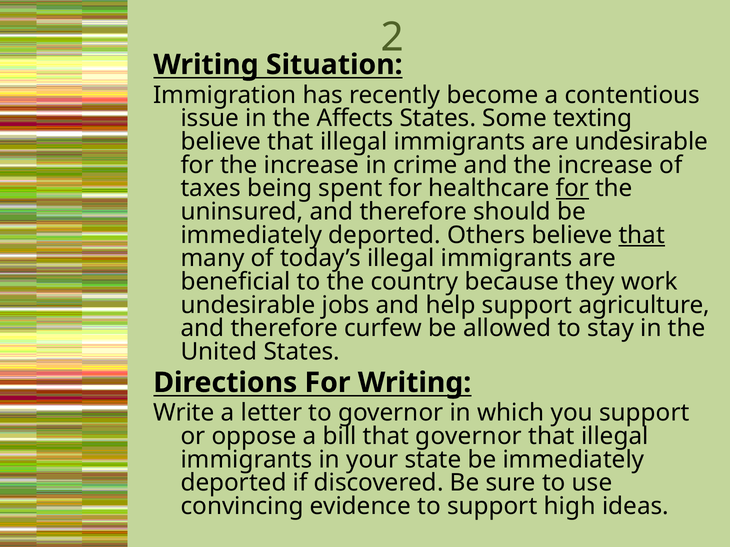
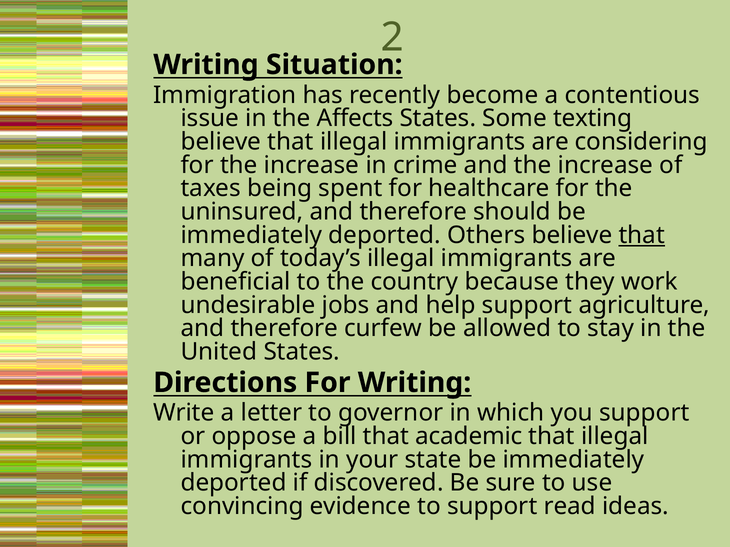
are undesirable: undesirable -> considering (641, 142)
for underline: present -> none (572, 189)
that governor: governor -> academic (469, 437)
high: high -> read (570, 507)
